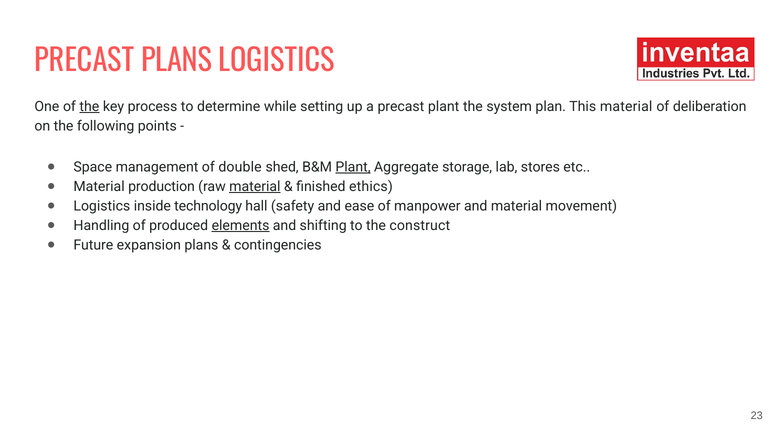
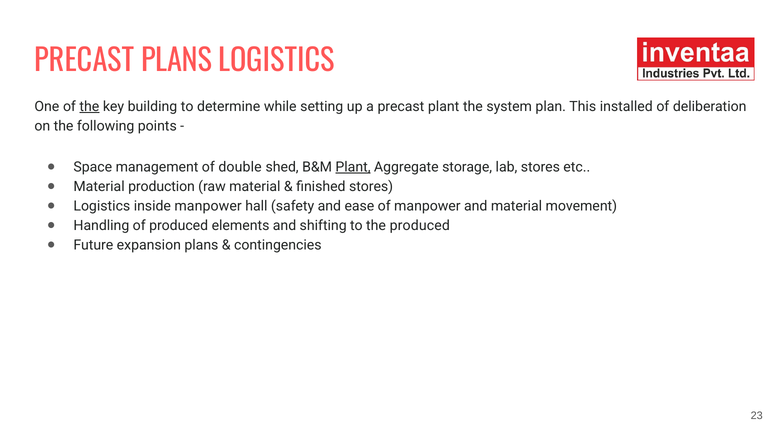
process: process -> building (152, 107)
This material: material -> installed (626, 107)
material underline: present -> none (255, 187)
finished ethics: ethics -> stores (371, 187)
inside technology: technology -> manpower (208, 206)
elements underline: present -> none (241, 226)
the construct: construct -> produced (420, 226)
